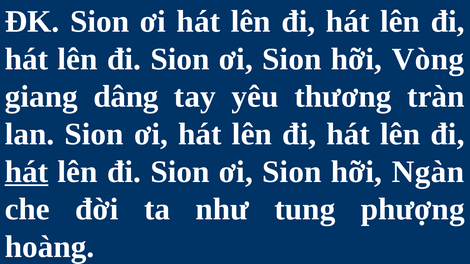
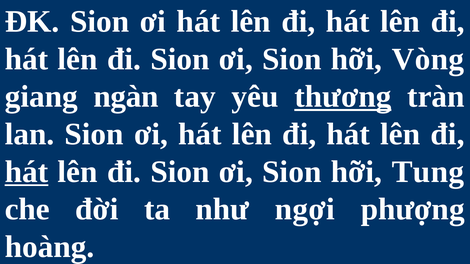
dâng: dâng -> ngàn (126, 97)
thương underline: none -> present (343, 97)
Ngàn: Ngàn -> Tung (428, 172)
tung: tung -> ngợi (305, 210)
